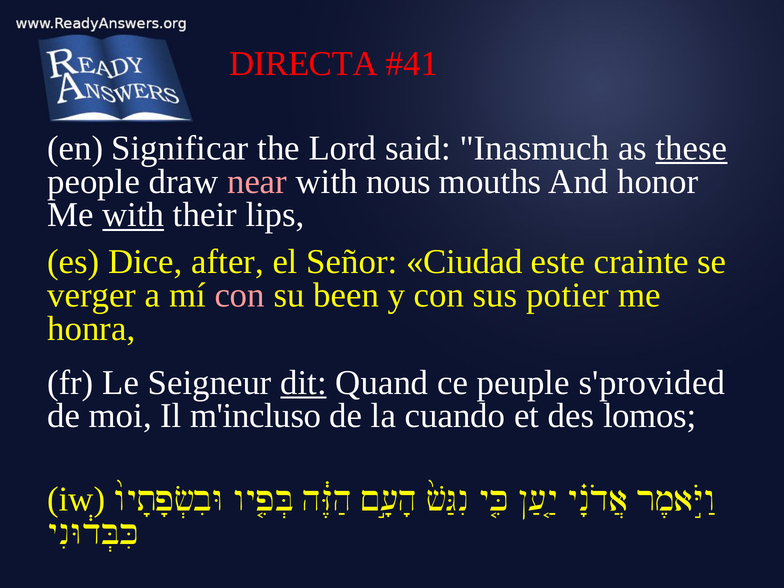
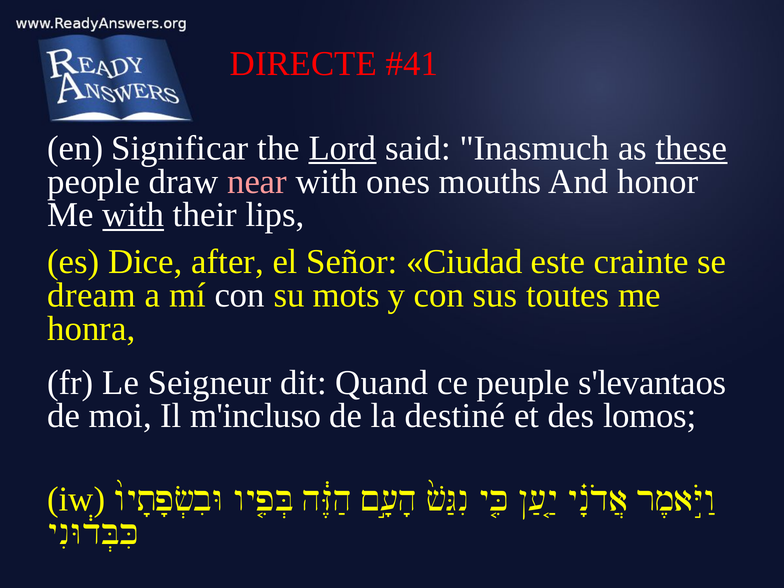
DIRECTA: DIRECTA -> DIRECTE (303, 64)
Lord underline: none -> present (342, 148)
nous: nous -> ones (398, 182)
verger: verger -> dream (91, 295)
con colour: pink -> white (240, 295)
been: been -> mots (346, 295)
potier: potier -> toutes (568, 295)
dit underline: present -> none (304, 383)
s'provided: s'provided -> s'levantaos (652, 383)
cuando: cuando -> destiné (455, 416)
